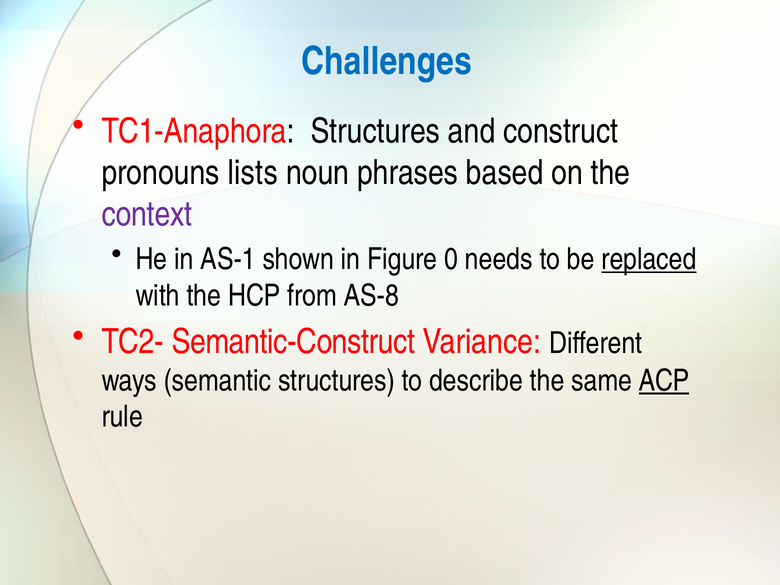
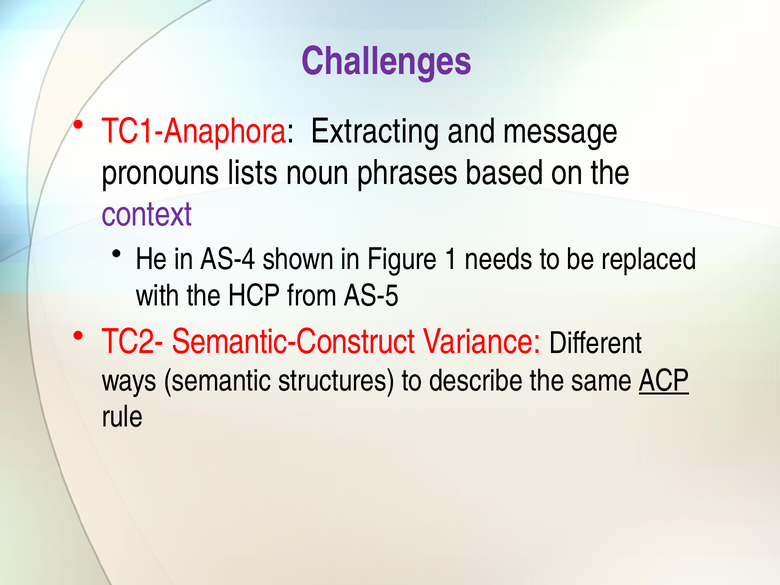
Challenges colour: blue -> purple (387, 61)
TC1-Anaphora Structures: Structures -> Extracting (375, 131)
construct: construct -> message (561, 131)
AS-1: AS-1 -> AS-4 (228, 259)
0: 0 -> 1 (451, 259)
replaced underline: present -> none (649, 259)
AS-8: AS-8 -> AS-5 (371, 296)
